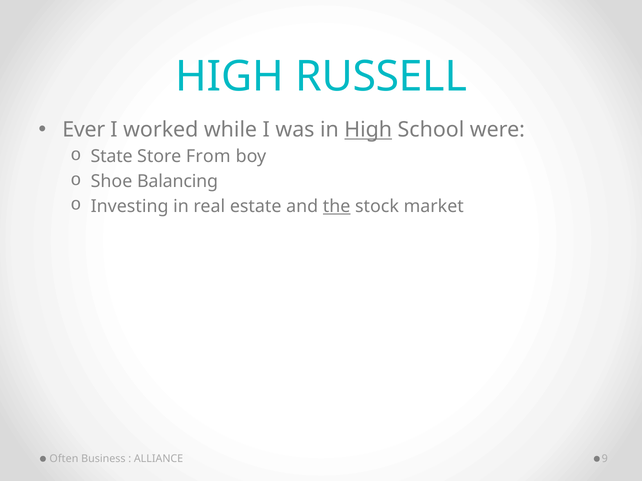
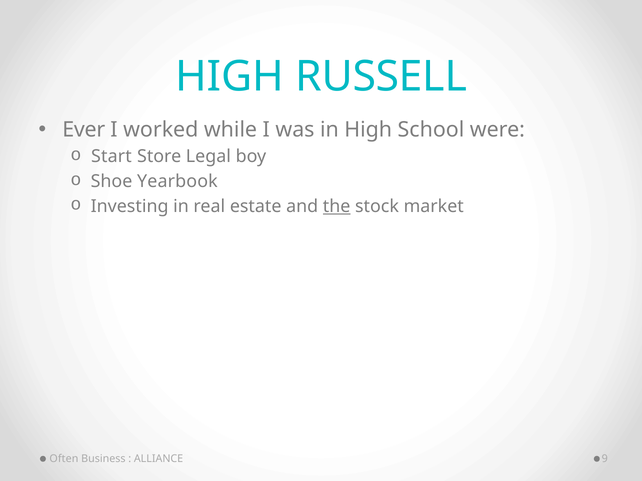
High underline: present -> none (368, 130)
State: State -> Start (111, 157)
From: From -> Legal (208, 157)
Balancing: Balancing -> Yearbook (177, 182)
